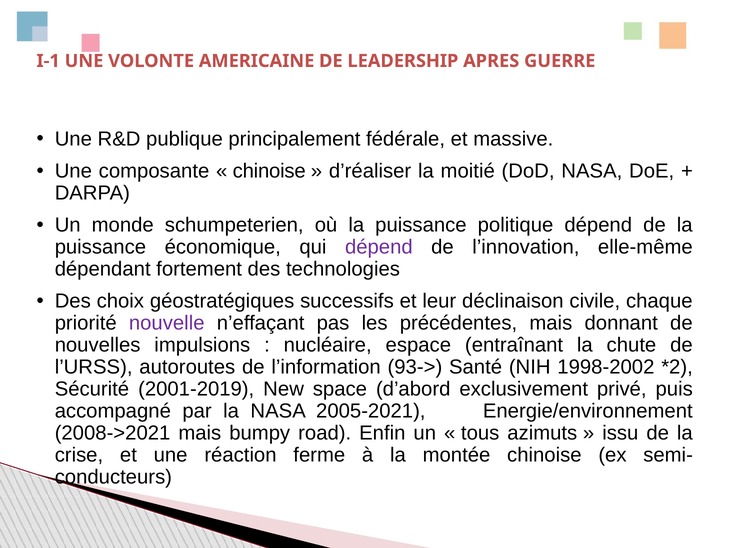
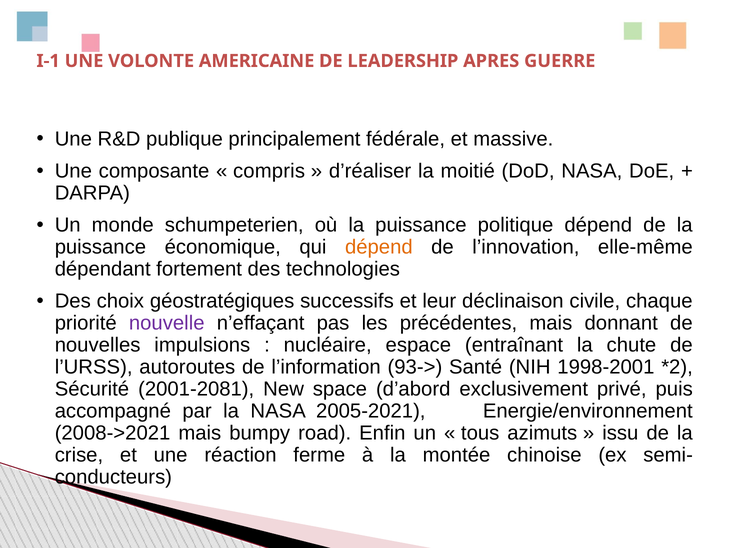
chinoise: chinoise -> compris (269, 171)
dépend colour: purple -> orange (379, 247)
1998-2002: 1998-2002 -> 1998-2001 (606, 367)
2001-2019: 2001-2019 -> 2001-2081 (196, 389)
